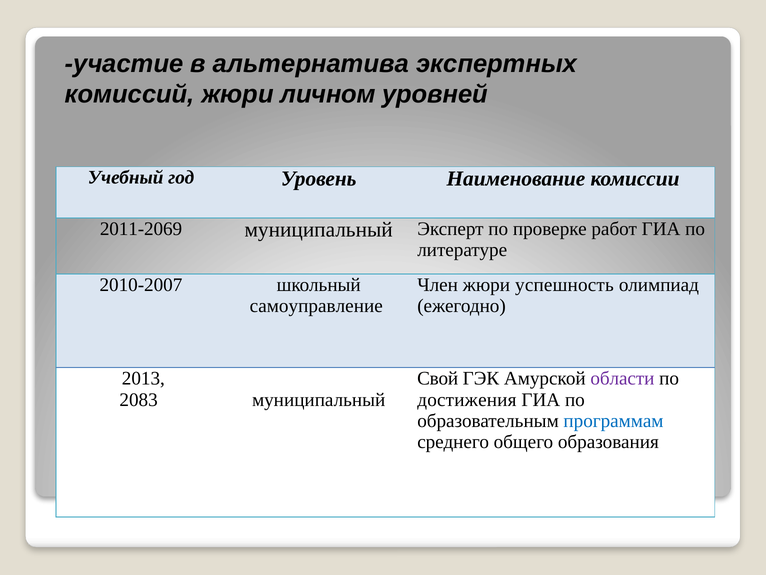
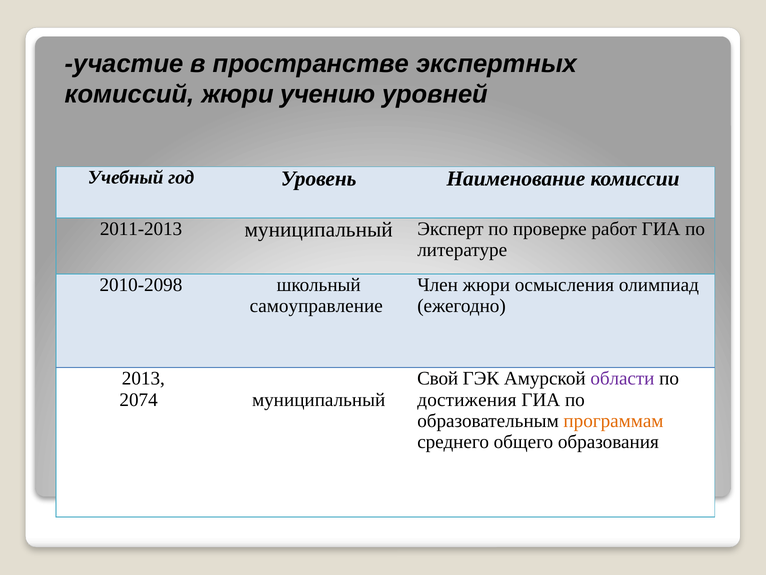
альтернатива: альтернатива -> пространстве (311, 64)
личном: личном -> учению (328, 94)
2011-2069: 2011-2069 -> 2011-2013 (141, 229)
2010-2007: 2010-2007 -> 2010-2098 (141, 284)
успешность: успешность -> осмысления (565, 284)
2083: 2083 -> 2074 (139, 399)
программам colour: blue -> orange (613, 421)
